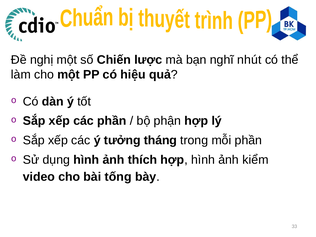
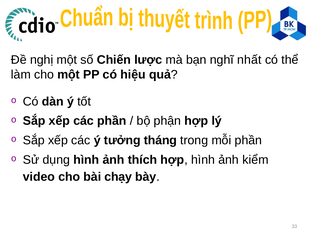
nhút: nhút -> nhất (249, 60)
tống: tống -> chạy (118, 177)
